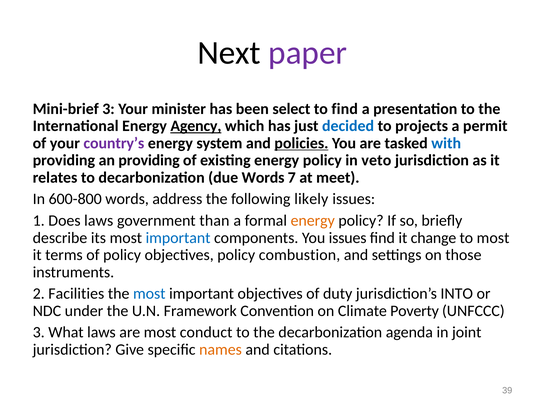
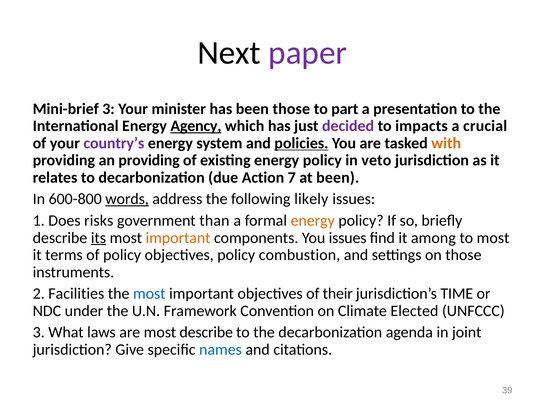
been select: select -> those (291, 109)
to find: find -> part (345, 109)
decided colour: blue -> purple (348, 126)
projects: projects -> impacts (421, 126)
permit: permit -> crucial (485, 126)
with colour: blue -> orange (446, 143)
due Words: Words -> Action (263, 177)
at meet: meet -> been (338, 177)
words underline: none -> present (127, 199)
Does laws: laws -> risks (99, 220)
its underline: none -> present (98, 238)
important colour: blue -> orange (178, 238)
change: change -> among (433, 238)
duty: duty -> their (338, 293)
INTO: INTO -> TIME (457, 293)
Poverty: Poverty -> Elected (414, 311)
most conduct: conduct -> describe (206, 332)
names colour: orange -> blue (221, 349)
